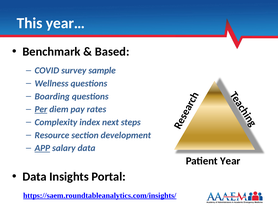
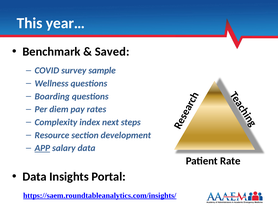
Based: Based -> Saved (112, 52)
Per underline: present -> none (41, 110)
Year: Year -> Rate (230, 161)
